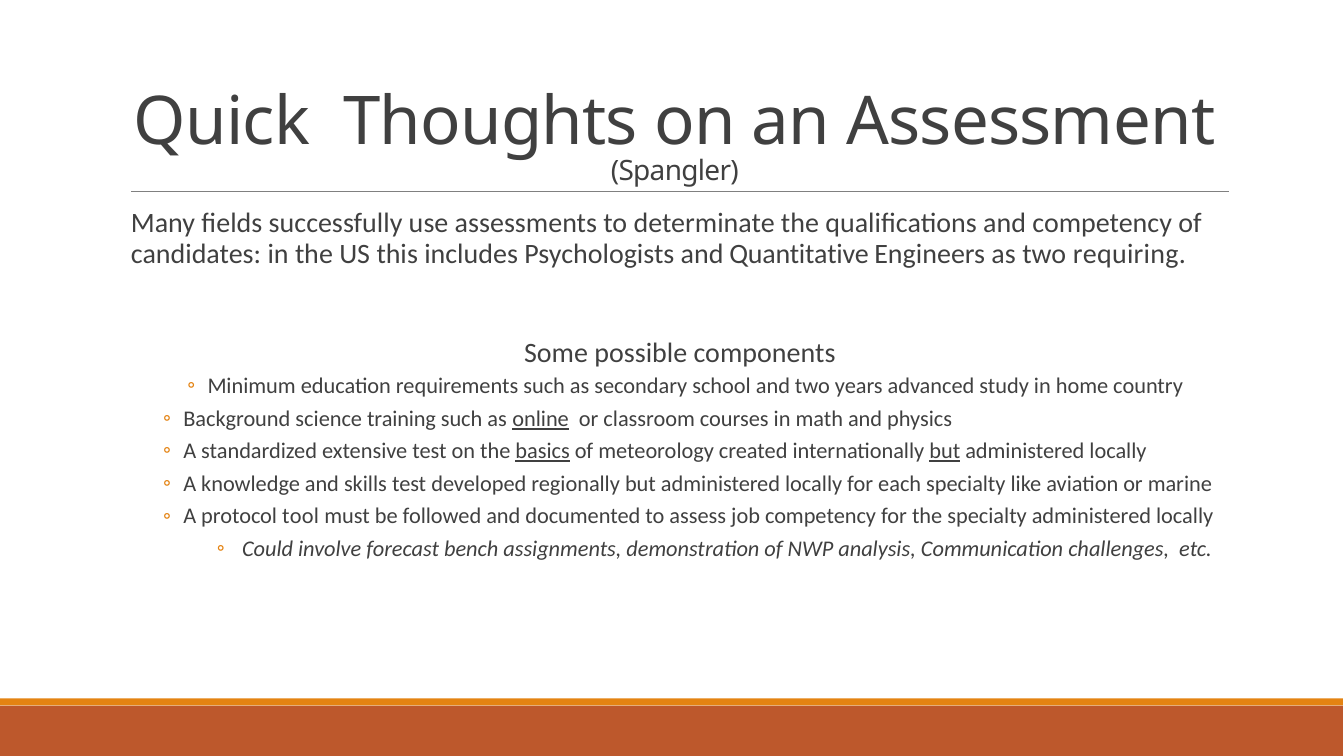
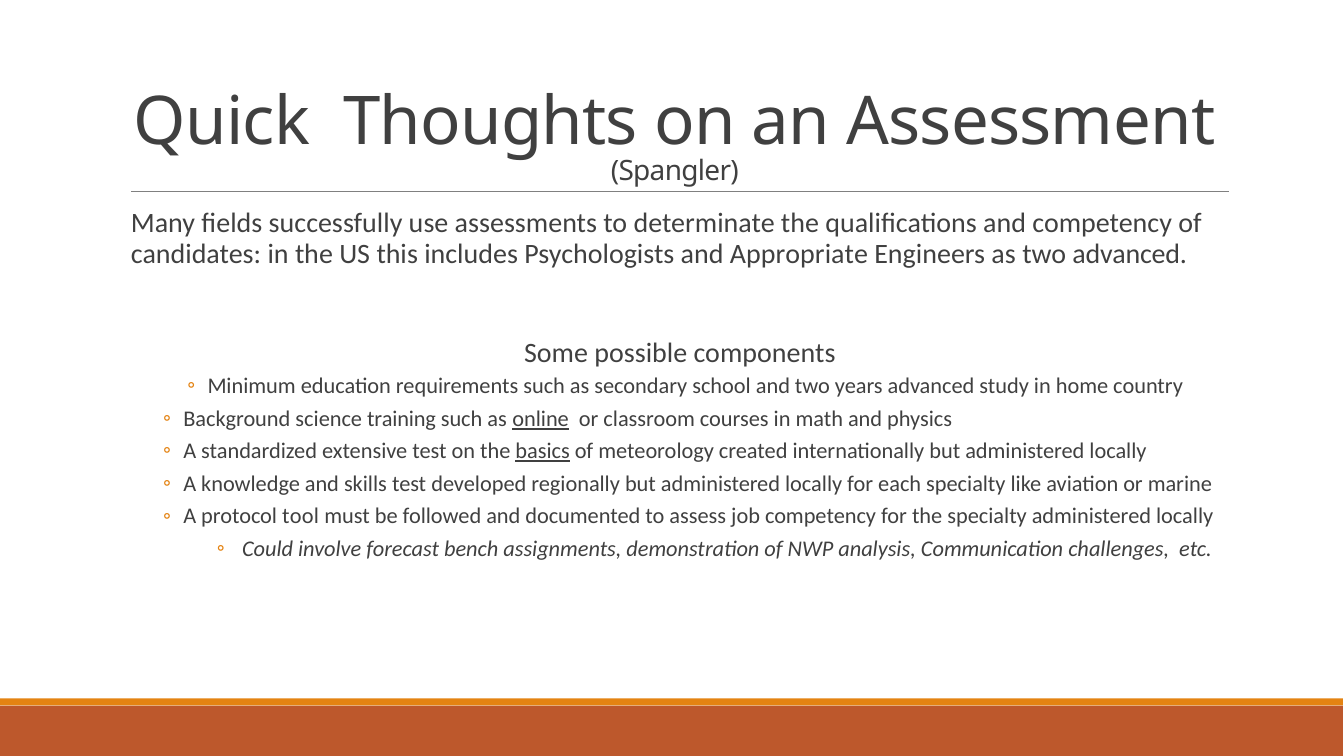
Quantitative: Quantitative -> Appropriate (799, 254)
two requiring: requiring -> advanced (1130, 254)
but underline: present -> none (945, 451)
